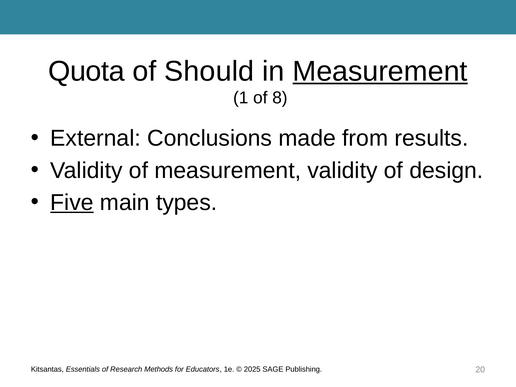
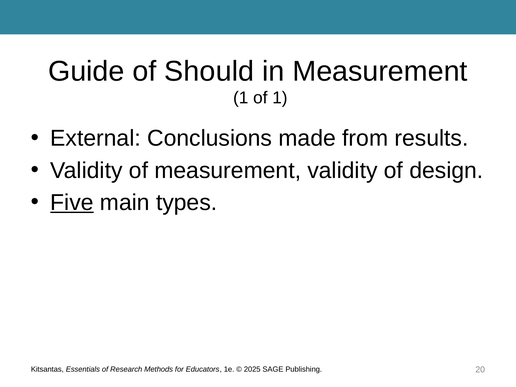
Quota: Quota -> Guide (86, 71)
Measurement underline: present -> none (380, 71)
of 8: 8 -> 1 (280, 98)
